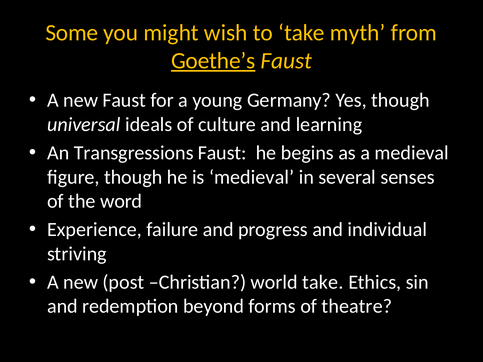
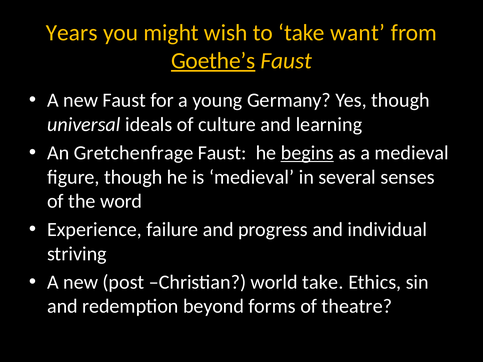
Some: Some -> Years (72, 33)
myth: myth -> want (358, 33)
Transgressions: Transgressions -> Gretchenfrage (134, 153)
begins underline: none -> present (307, 153)
